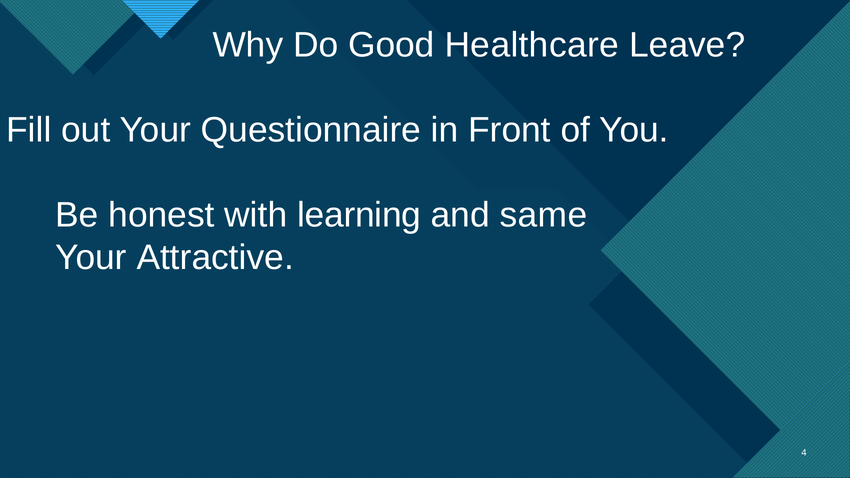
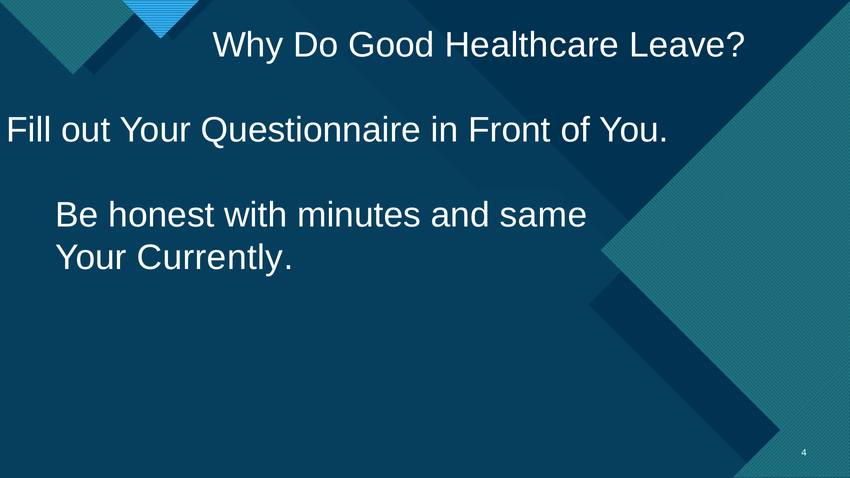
learning: learning -> minutes (359, 215)
Attractive: Attractive -> Currently (215, 257)
